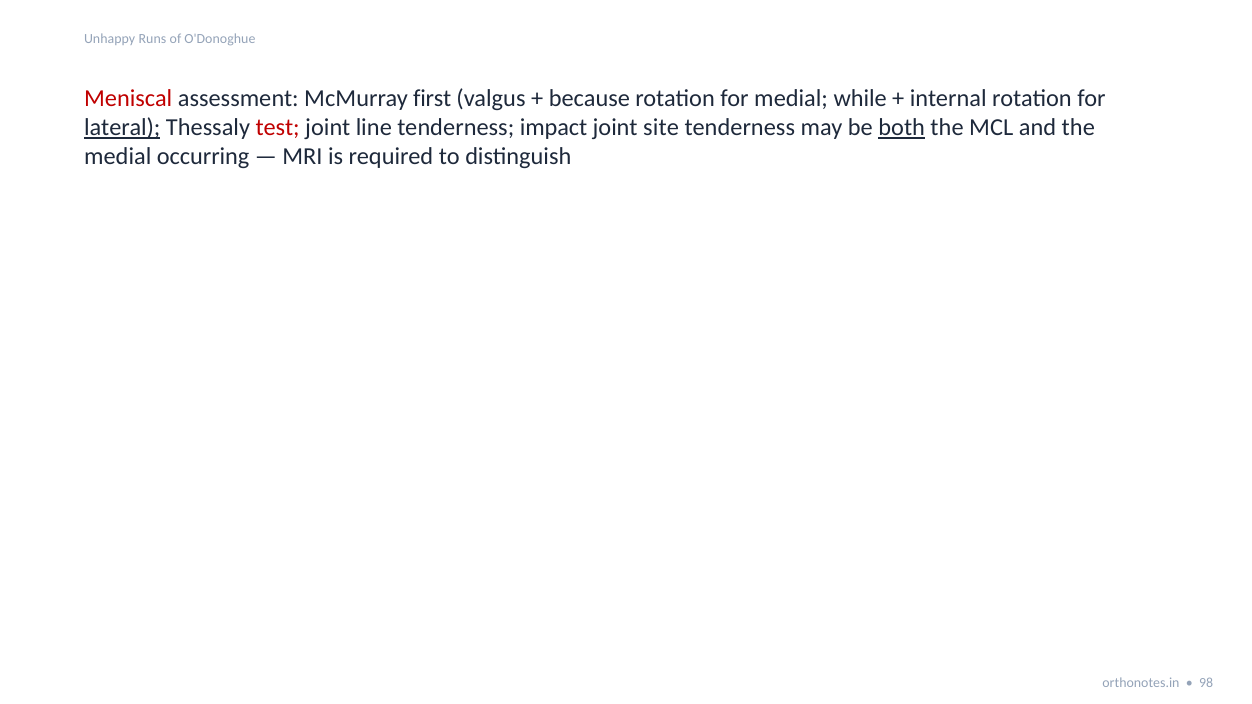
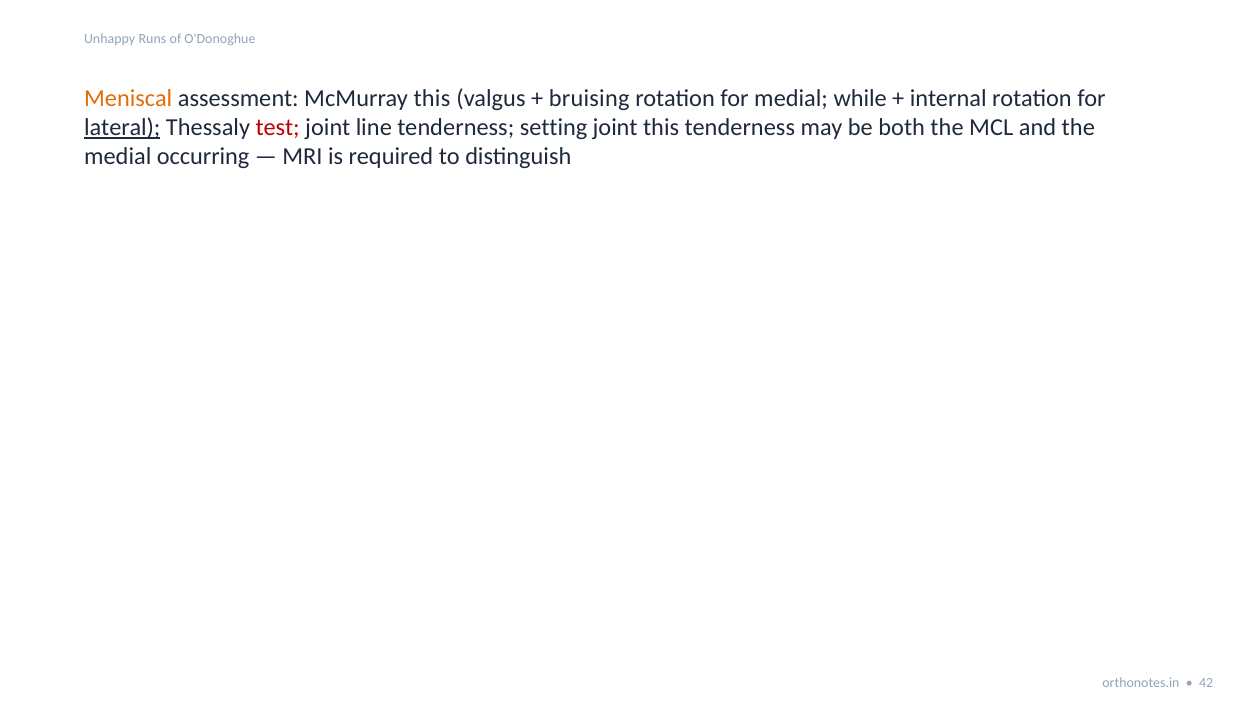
Meniscal colour: red -> orange (128, 98)
McMurray first: first -> this (432, 98)
because: because -> bruising (589, 98)
impact: impact -> setting (554, 127)
joint site: site -> this (661, 127)
both underline: present -> none (902, 127)
98: 98 -> 42 (1206, 683)
